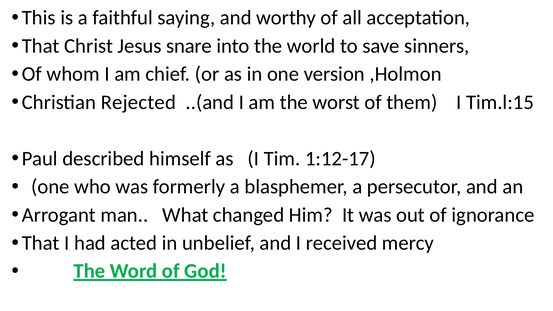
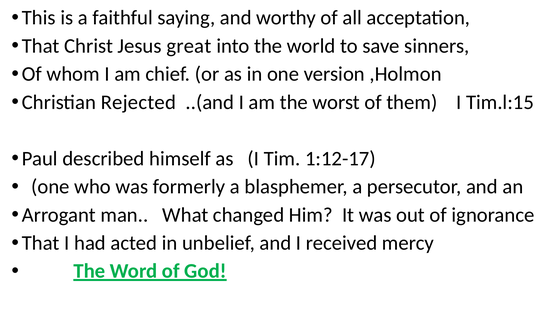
snare: snare -> great (189, 46)
